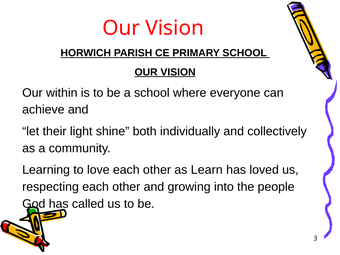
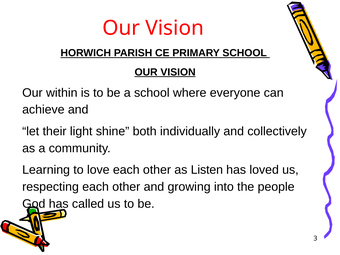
Learn: Learn -> Listen (207, 170)
